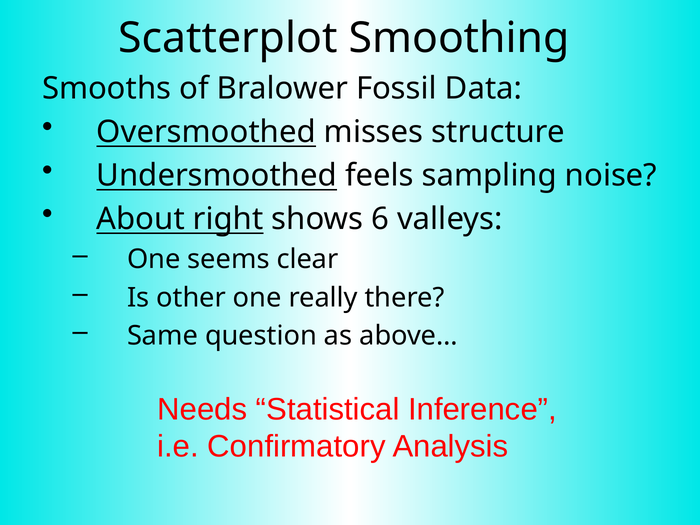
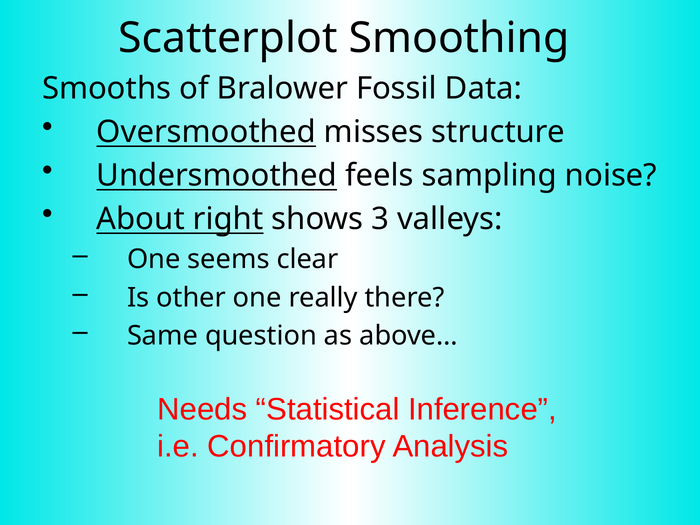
6: 6 -> 3 (380, 219)
